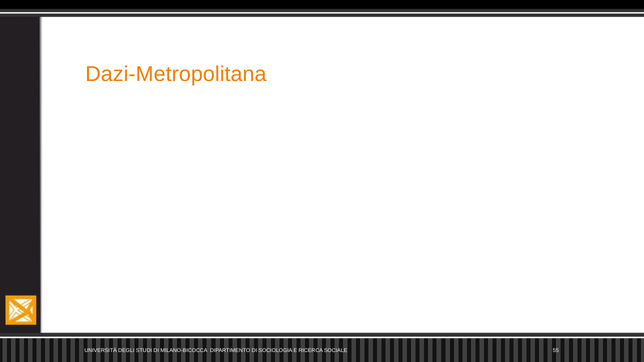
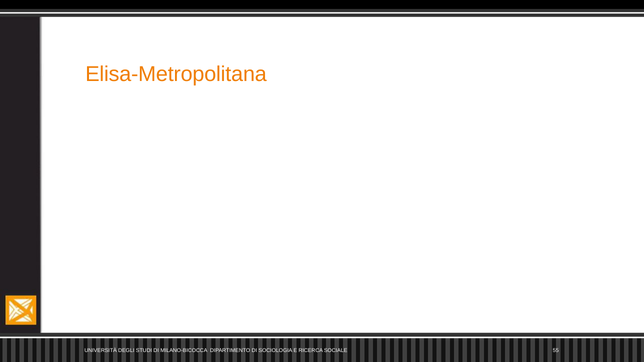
Dazi-Metropolitana: Dazi-Metropolitana -> Elisa-Metropolitana (176, 74)
